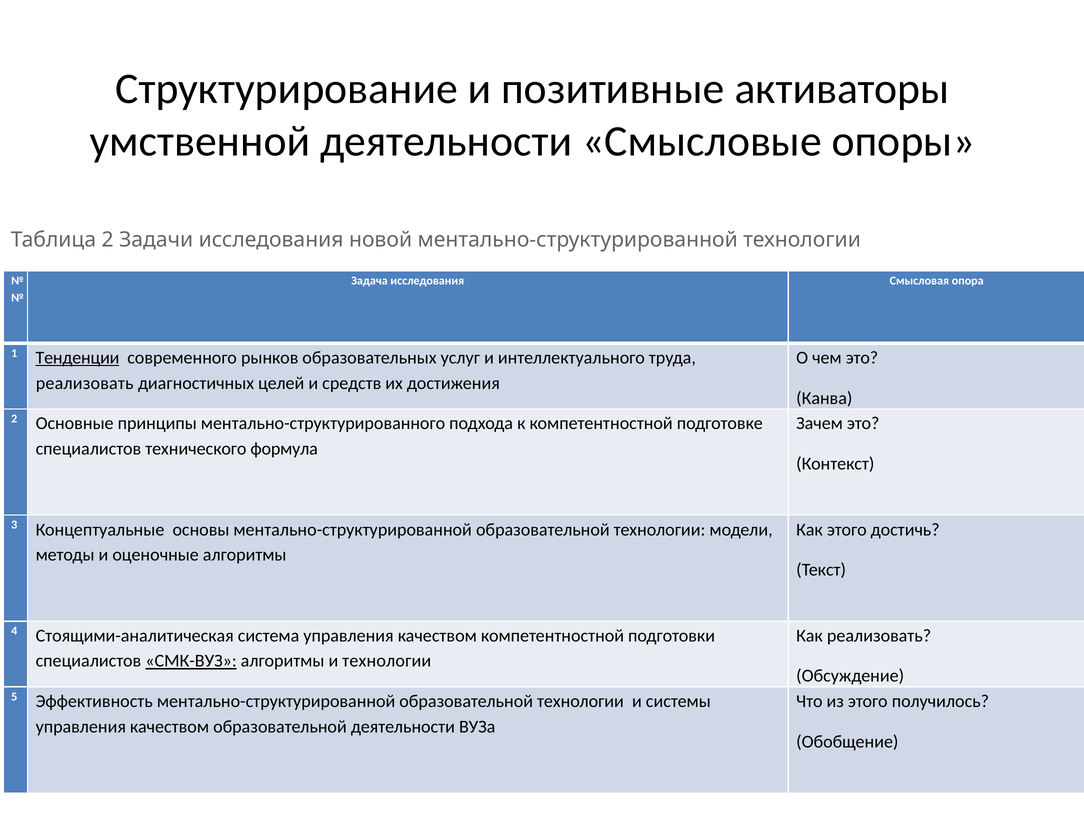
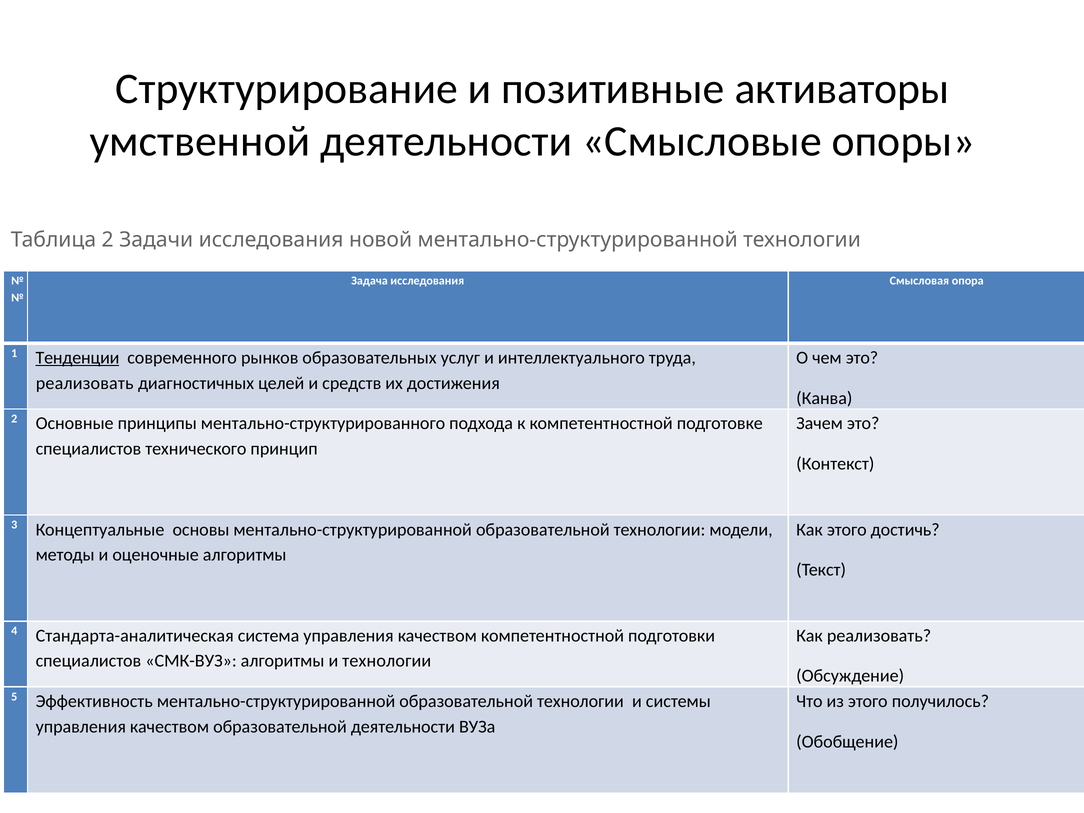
формула: формула -> принцип (284, 449)
Стоящими-аналитическая: Стоящими-аналитическая -> Стандарта-аналитическая (135, 636)
СМК-ВУЗ underline: present -> none (191, 661)
